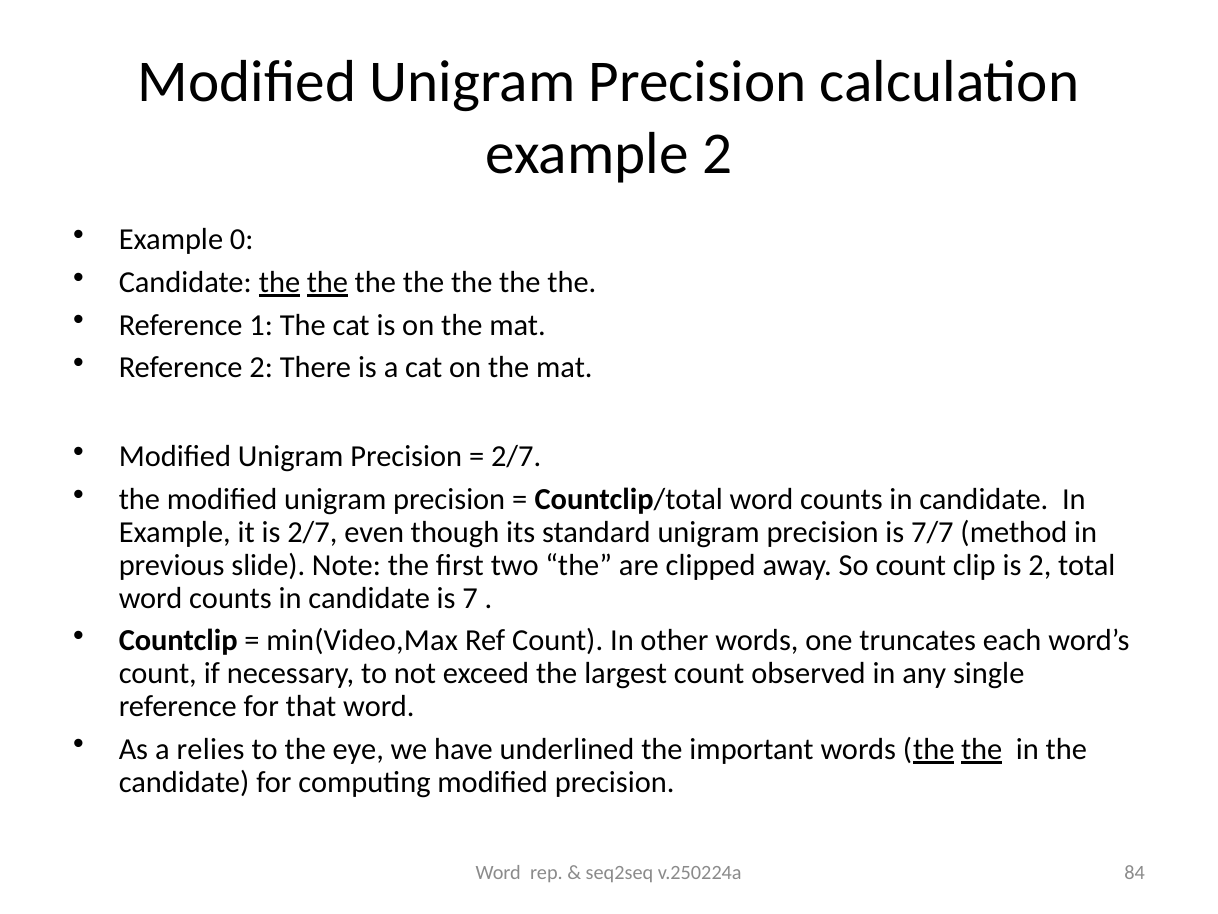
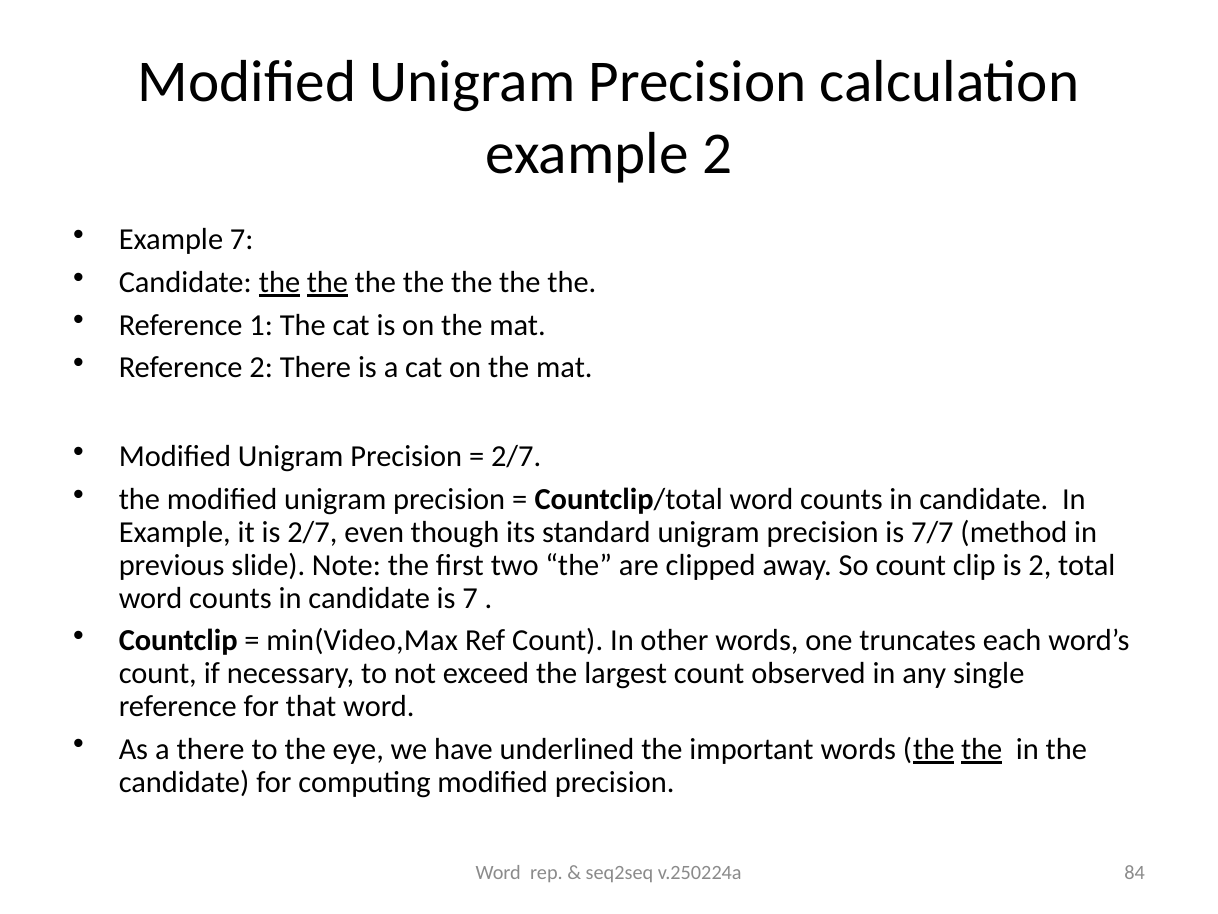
Example 0: 0 -> 7 (242, 240)
a relies: relies -> there (211, 749)
